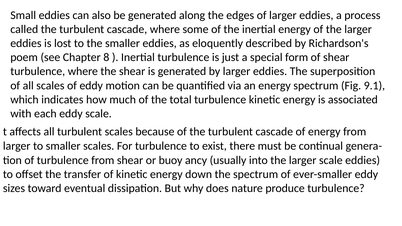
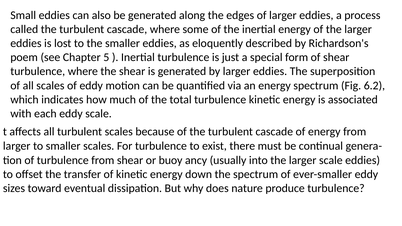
8: 8 -> 5 (106, 57)
9.1: 9.1 -> 6.2 (374, 86)
